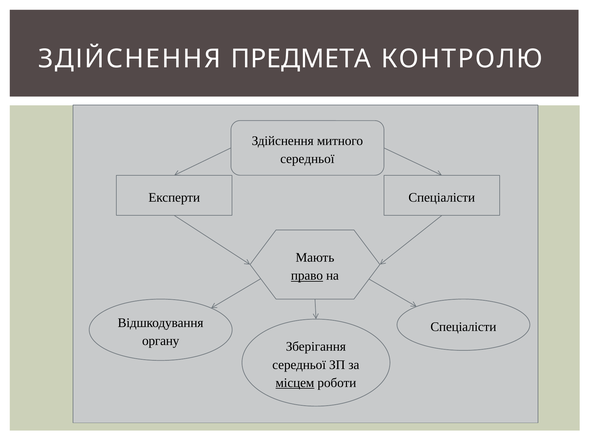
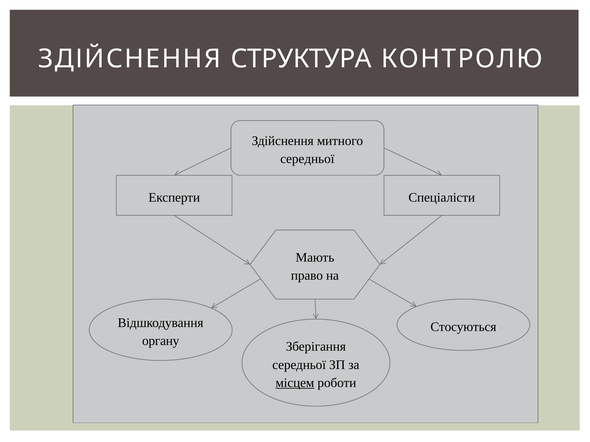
ПРЕДМЕТА: ПРЕДМЕТА -> СТРУКТУРА (301, 59)
право underline: present -> none (307, 276)
Спеціалісти: Спеціалісти -> Стосуються (463, 327)
